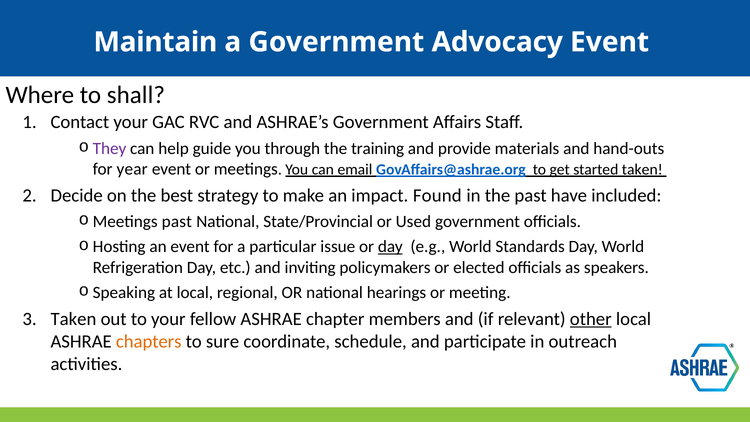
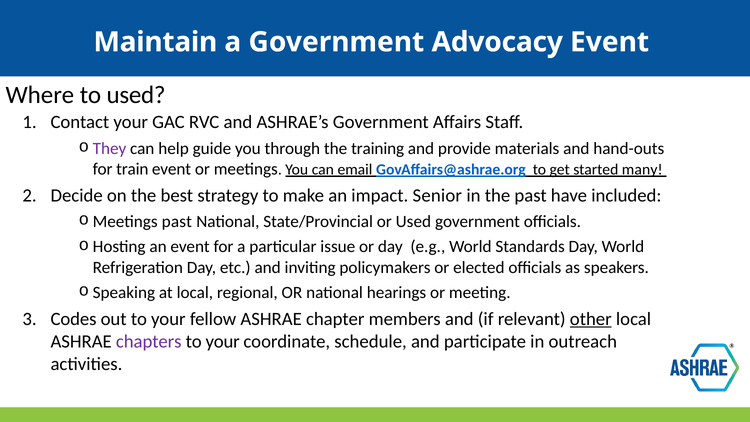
to shall: shall -> used (136, 95)
year: year -> train (132, 169)
started taken: taken -> many (642, 169)
Found: Found -> Senior (437, 195)
day underline: present -> none (390, 247)
Taken: Taken -> Codes (73, 319)
chapters colour: orange -> purple (149, 341)
sure: sure -> your (223, 341)
